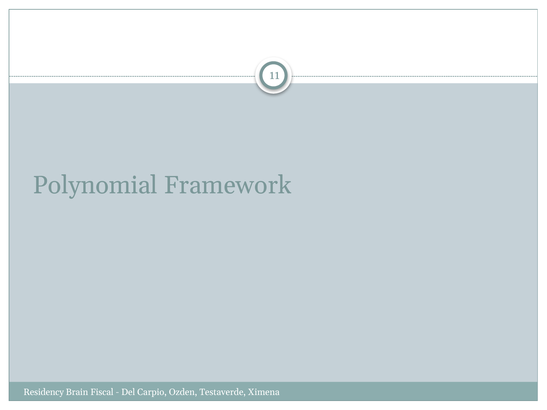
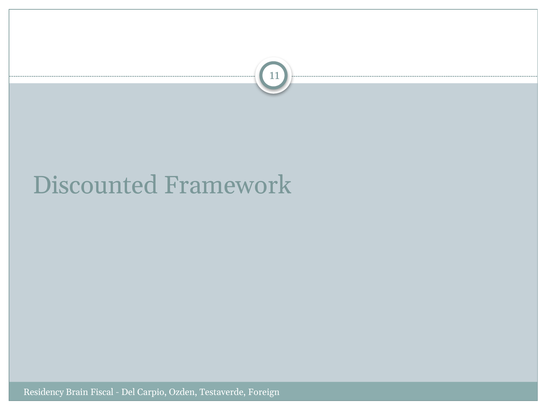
Polynomial: Polynomial -> Discounted (95, 185)
Ximena: Ximena -> Foreign (264, 392)
